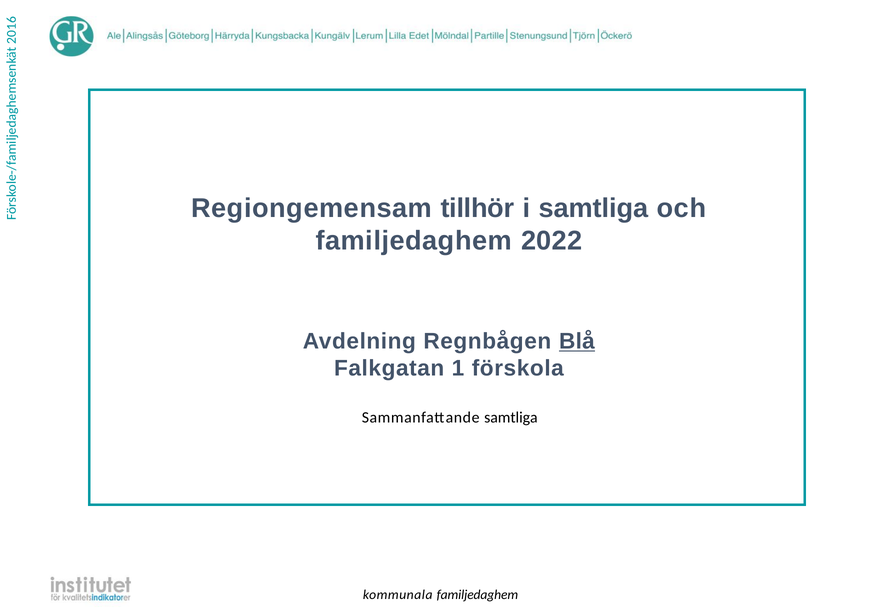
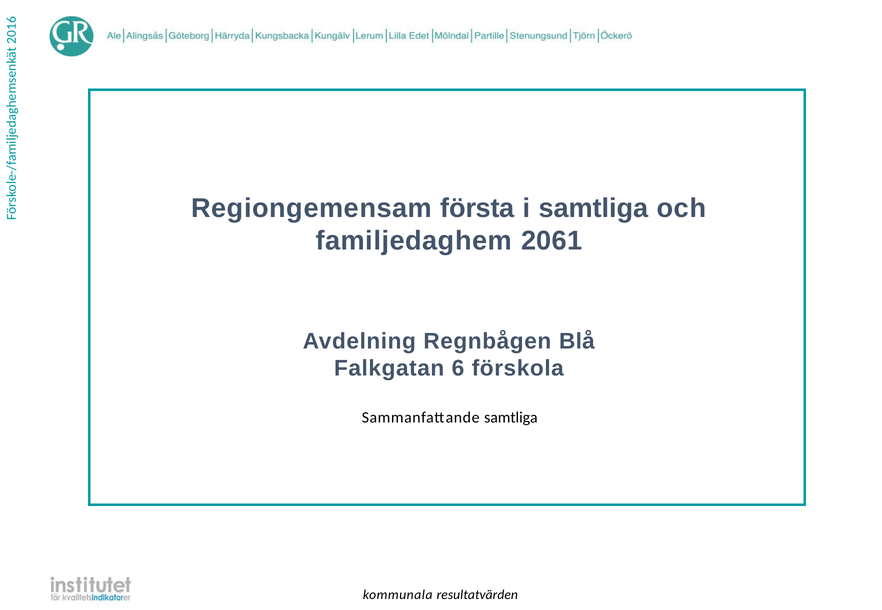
tillhör: tillhör -> första (477, 209)
2022: 2022 -> 2061 (552, 241)
Blå underline: present -> none (577, 342)
Falkgatan 1: 1 -> 6 (458, 369)
kommunala familjedaghem: familjedaghem -> resultatvärden (477, 595)
